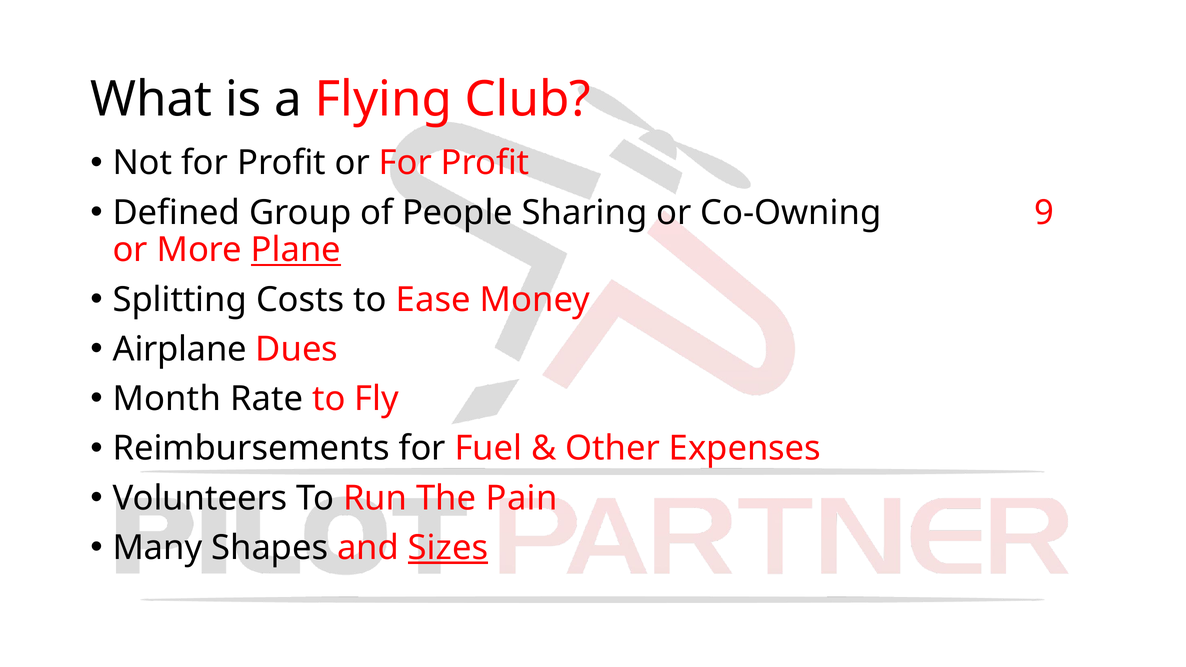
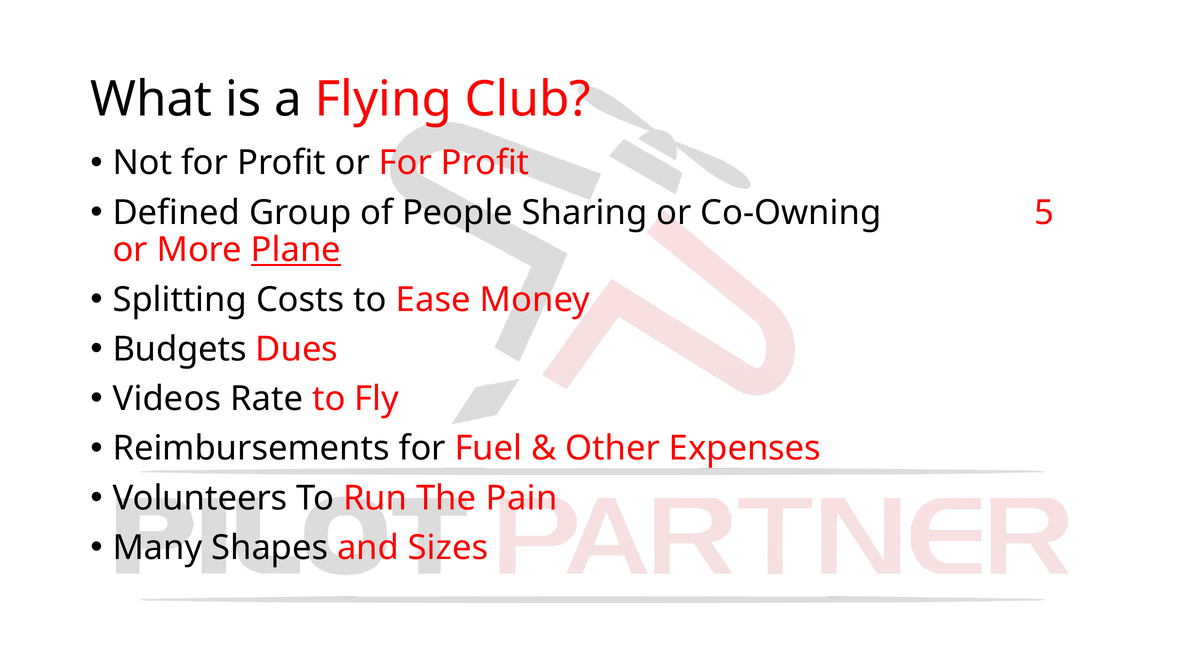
9: 9 -> 5 (1044, 213)
Airplane: Airplane -> Budgets (180, 349)
Month: Month -> Videos (167, 399)
Sizes underline: present -> none (448, 548)
